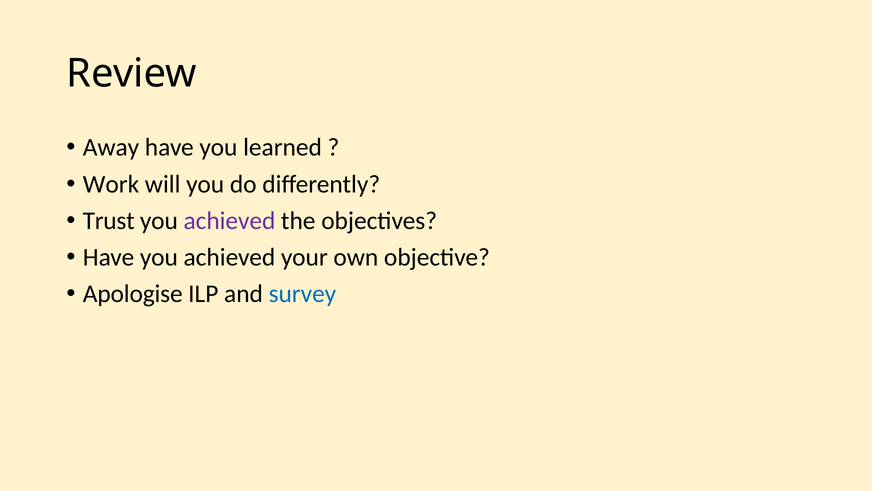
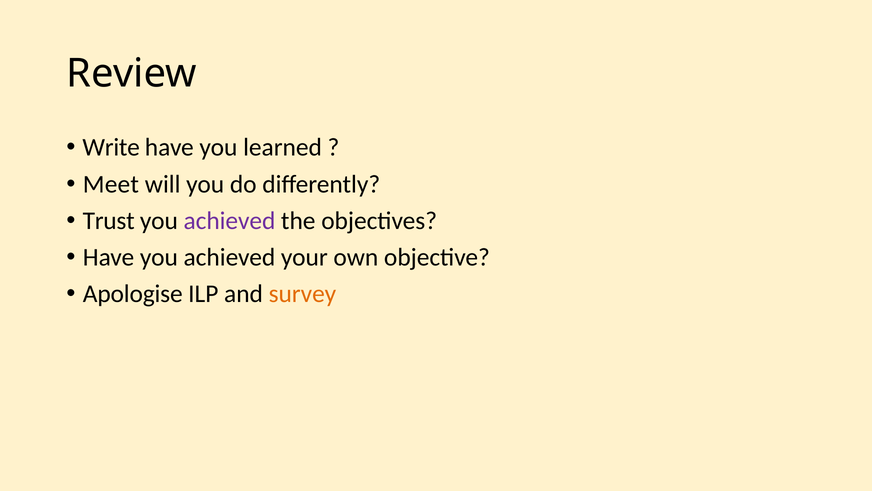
Away: Away -> Write (111, 147)
Work: Work -> Meet (111, 184)
survey colour: blue -> orange (302, 294)
